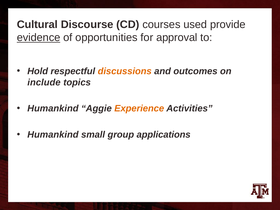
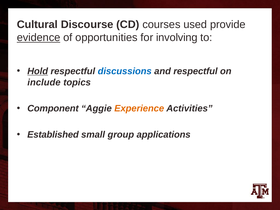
approval: approval -> involving (177, 38)
Hold underline: none -> present (38, 71)
discussions colour: orange -> blue (125, 71)
and outcomes: outcomes -> respectful (195, 71)
Humankind: Humankind -> Component (53, 109)
Humankind: Humankind -> Established (53, 135)
